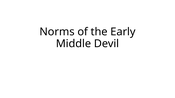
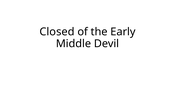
Norms: Norms -> Closed (57, 32)
